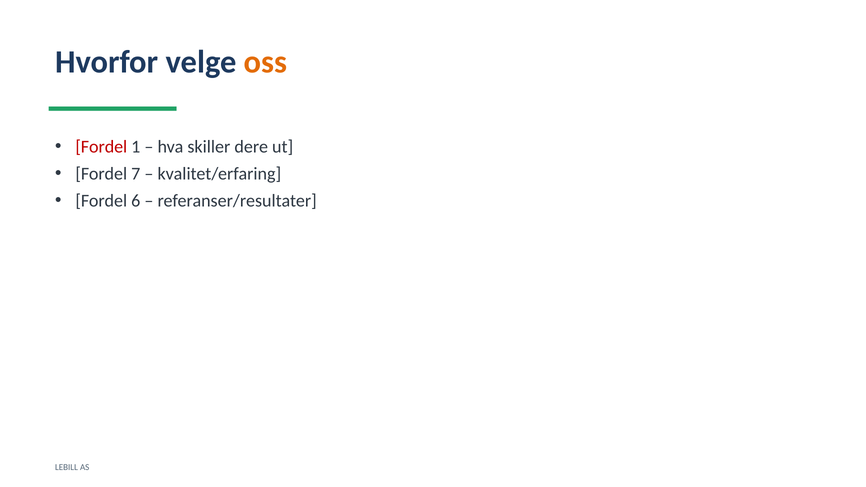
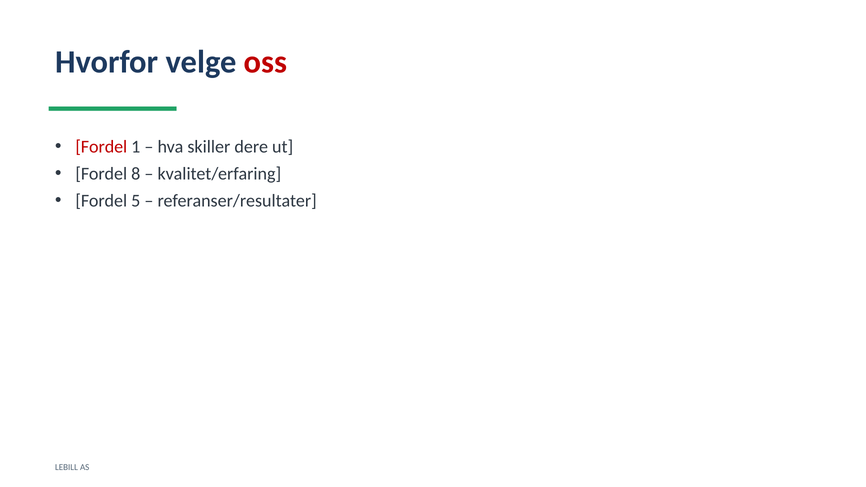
oss colour: orange -> red (265, 62)
7: 7 -> 8 (136, 174)
6: 6 -> 5 (136, 201)
